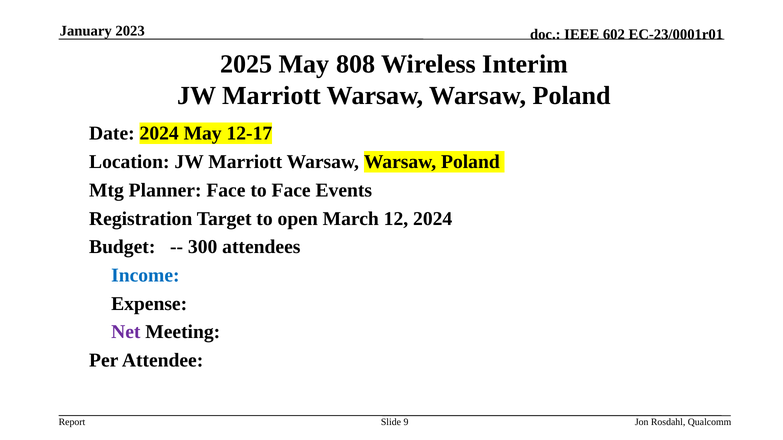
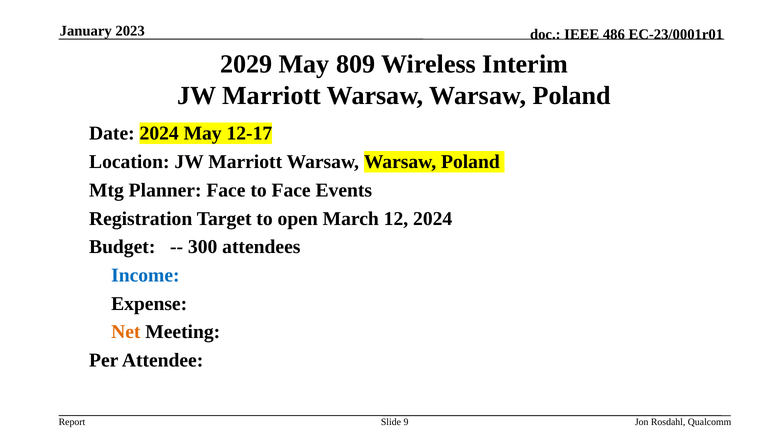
602: 602 -> 486 (614, 34)
2025: 2025 -> 2029 (246, 64)
808: 808 -> 809 (356, 64)
Net colour: purple -> orange (126, 332)
